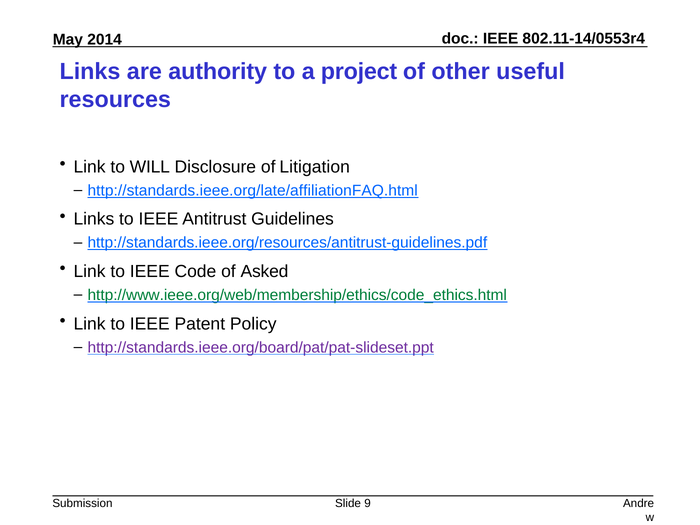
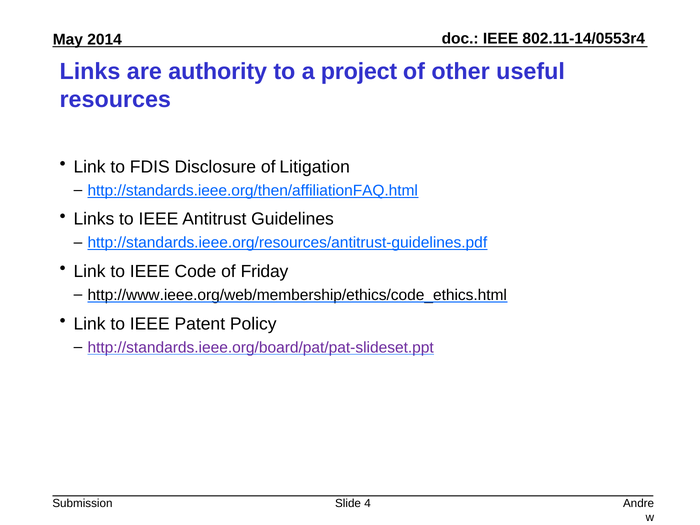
WILL: WILL -> FDIS (150, 167)
http://standards.ieee.org/late/affiliationFAQ.html: http://standards.ieee.org/late/affiliationFAQ.html -> http://standards.ieee.org/then/affiliationFAQ.html (253, 190)
Asked: Asked -> Friday (264, 272)
http://www.ieee.org/web/membership/ethics/code_ethics.html colour: green -> black (297, 295)
9: 9 -> 4 (368, 504)
